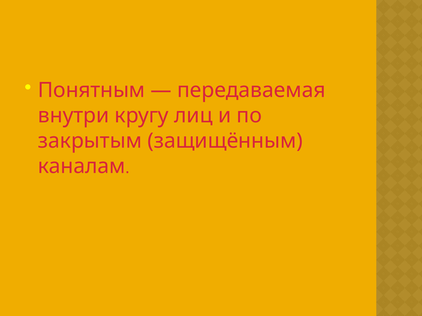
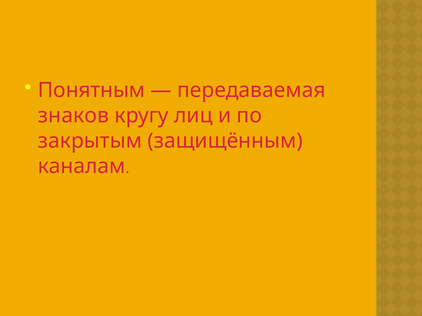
внутри: внутри -> знаков (73, 116)
